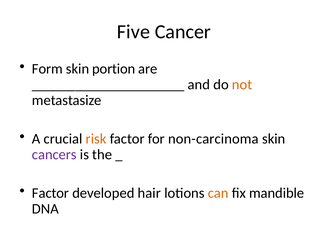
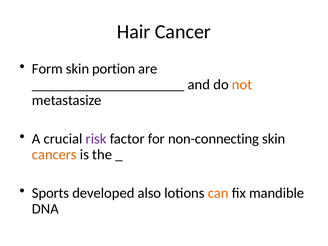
Five: Five -> Hair (134, 32)
risk colour: orange -> purple (96, 139)
non-carcinoma: non-carcinoma -> non-connecting (214, 139)
cancers colour: purple -> orange (54, 155)
Factor: Factor -> Sports (51, 193)
hair: hair -> also (149, 193)
